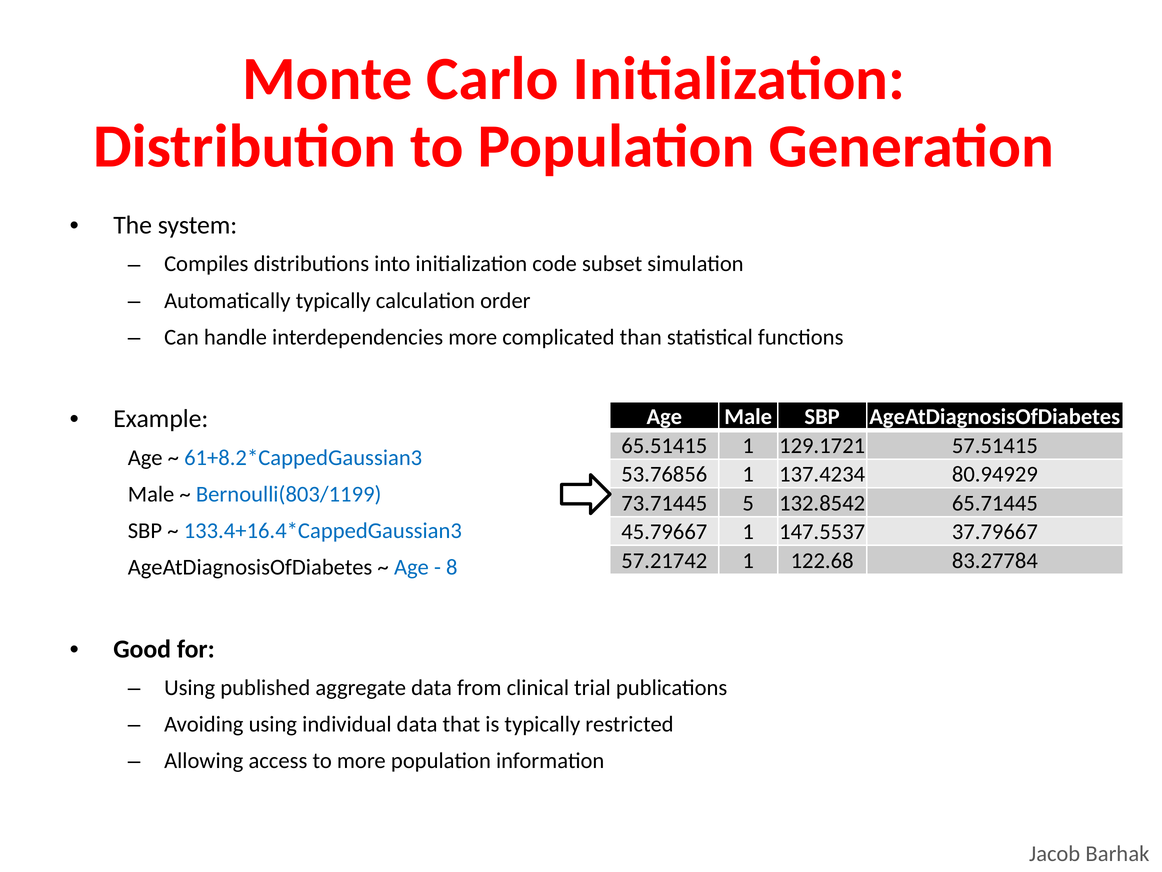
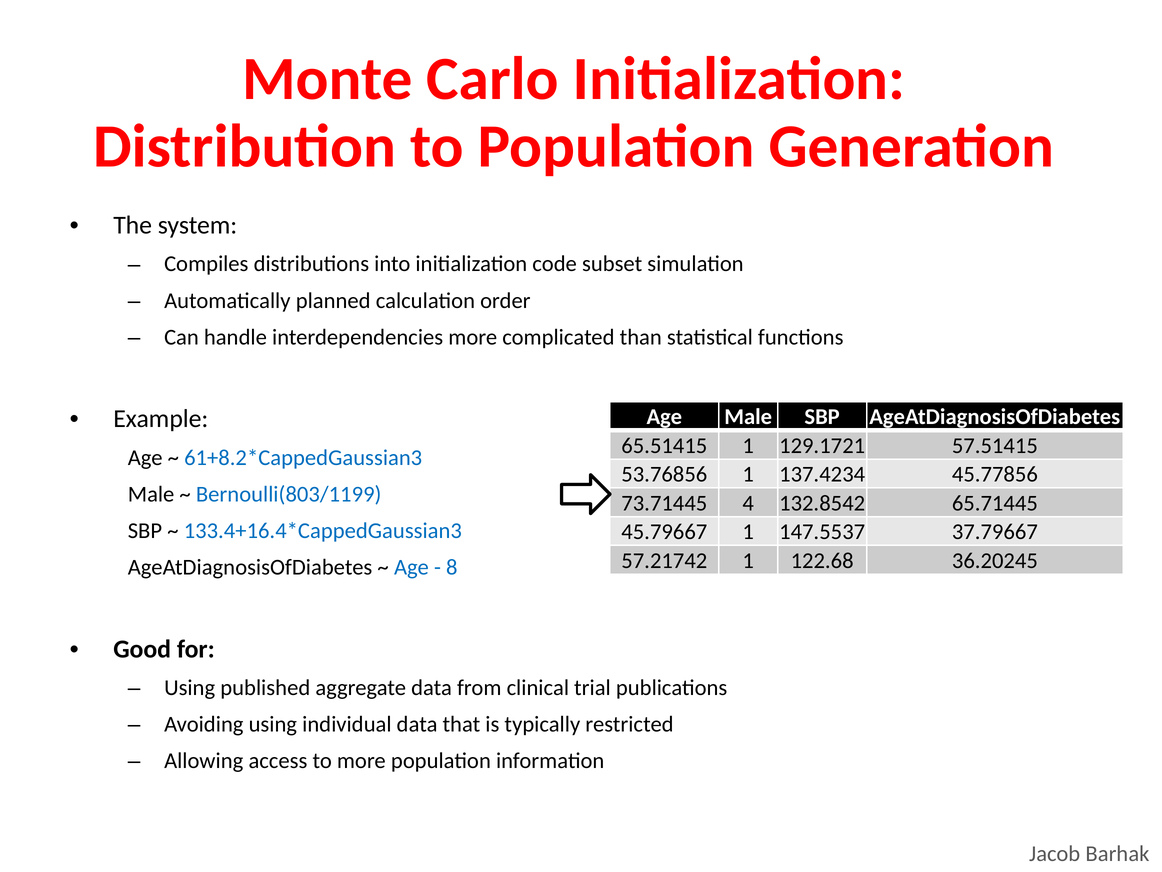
Automatically typically: typically -> planned (333, 300)
80.94929: 80.94929 -> 45.77856 (995, 474)
5: 5 -> 4 (748, 503)
83.27784: 83.27784 -> 36.20245 (995, 560)
